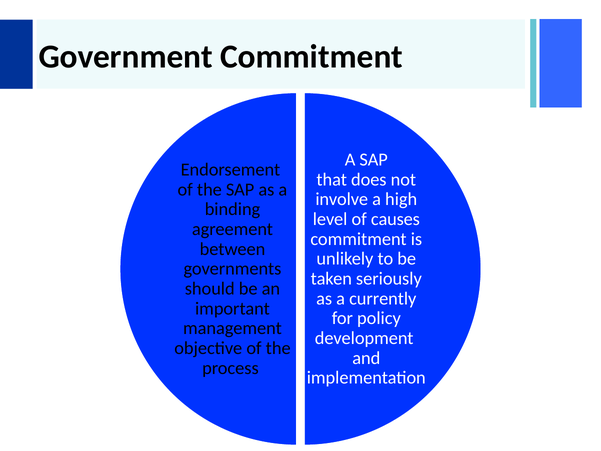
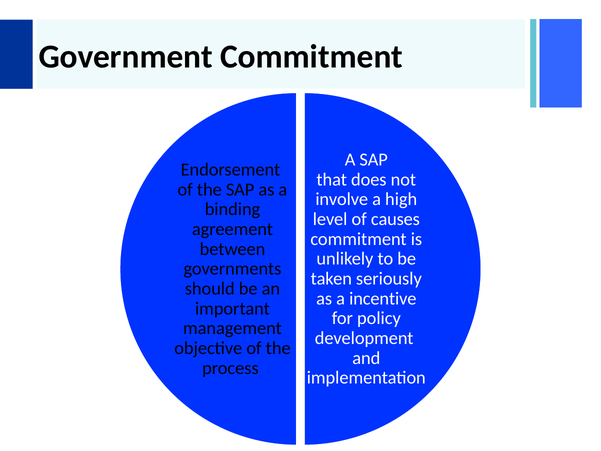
currently: currently -> incentive (383, 298)
